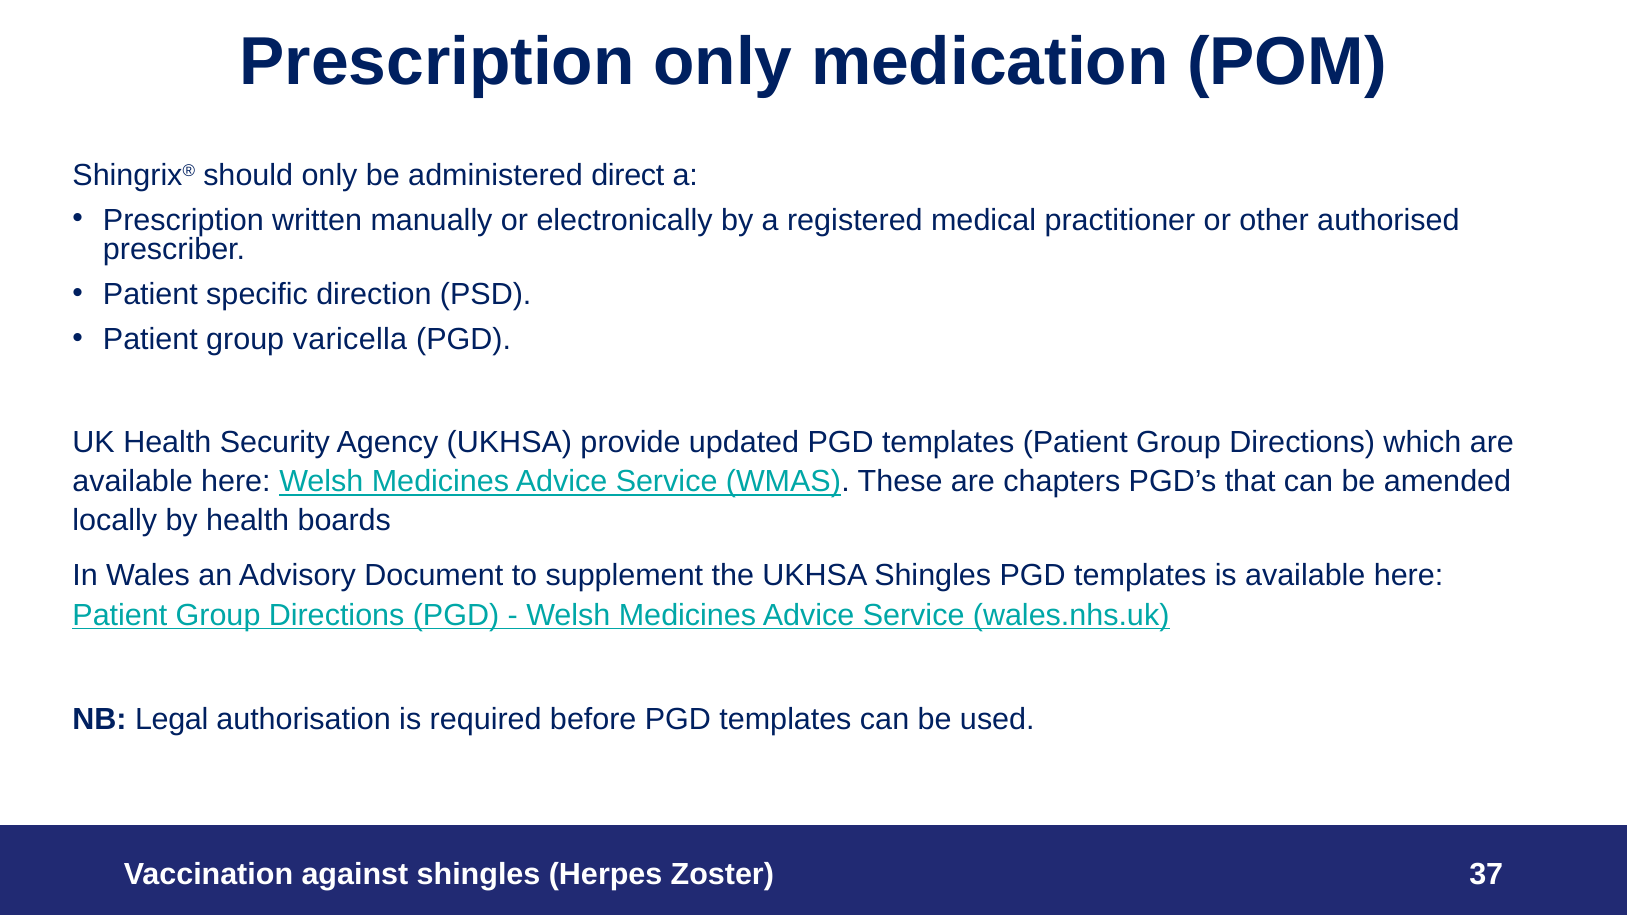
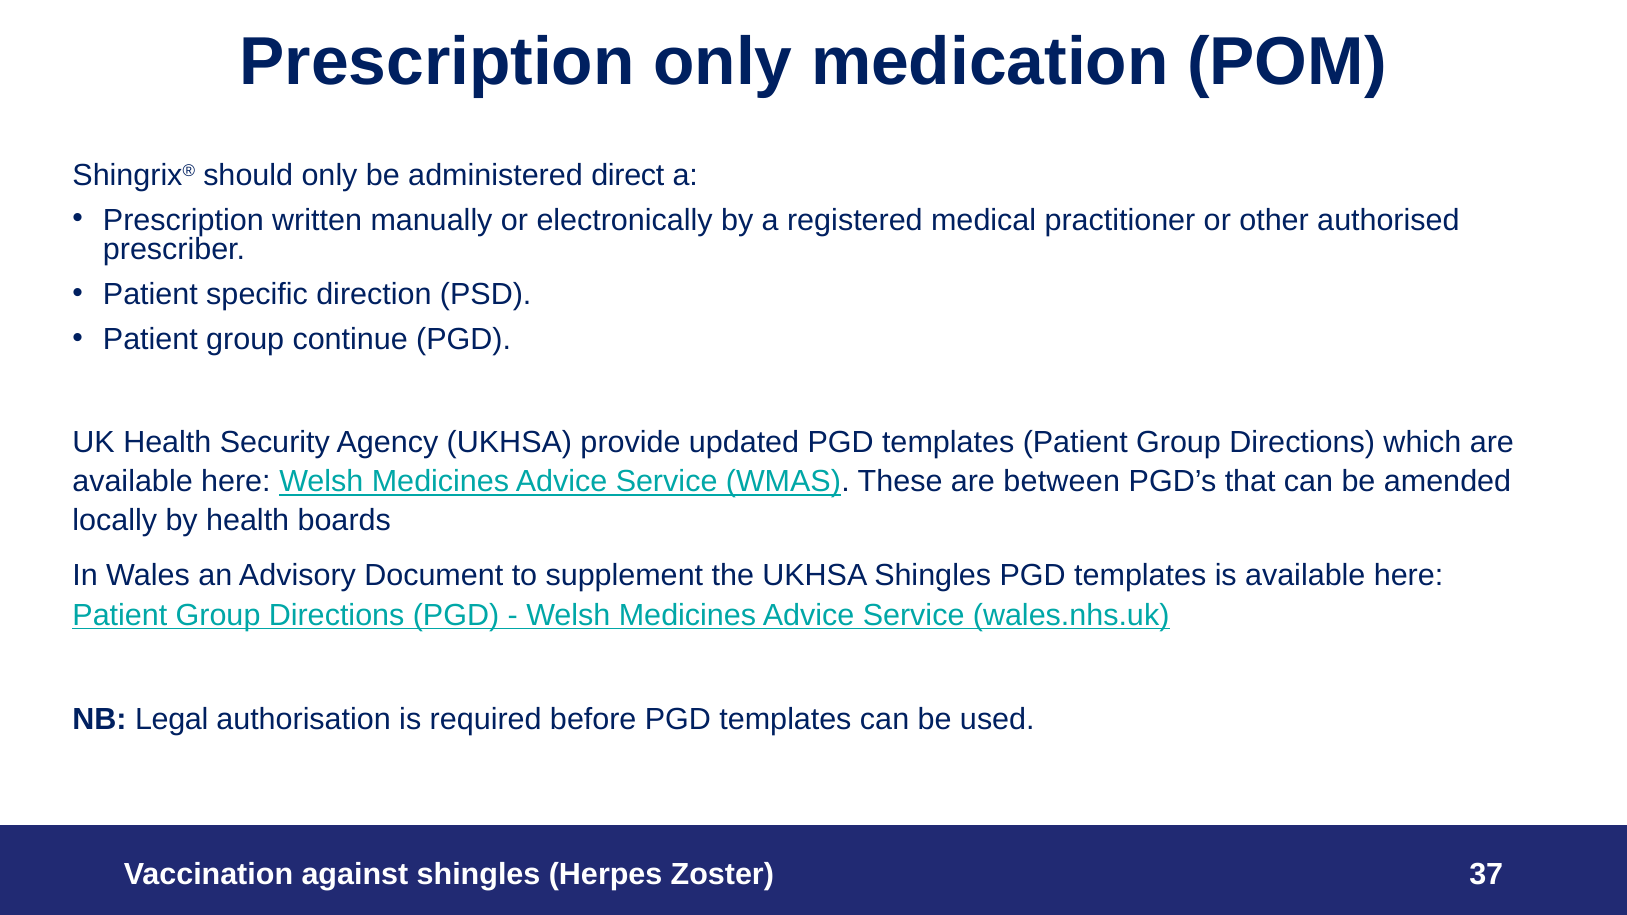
varicella: varicella -> continue (350, 339)
chapters: chapters -> between (1062, 482)
